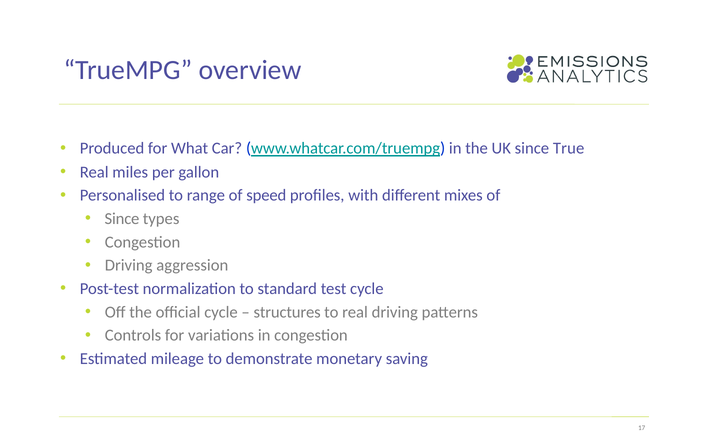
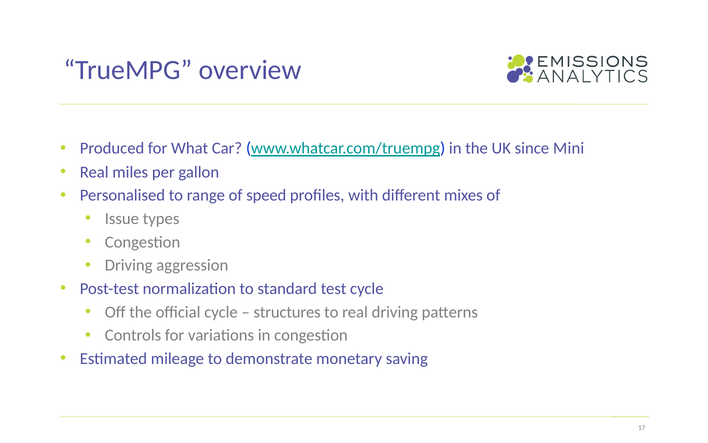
True: True -> Mini (569, 148)
Since: Since -> Issue (122, 219)
